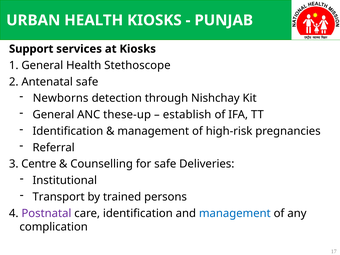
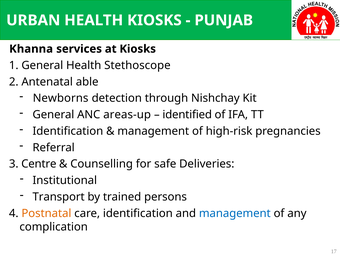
Support: Support -> Khanna (31, 49)
Antenatal safe: safe -> able (87, 82)
these-up: these-up -> areas-up (127, 115)
establish: establish -> identified (187, 115)
Postnatal colour: purple -> orange (46, 213)
